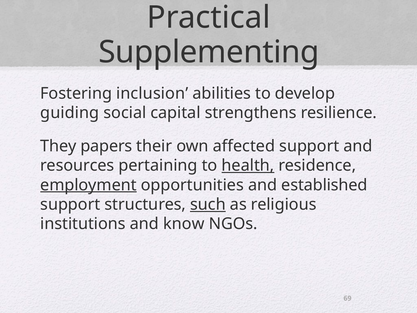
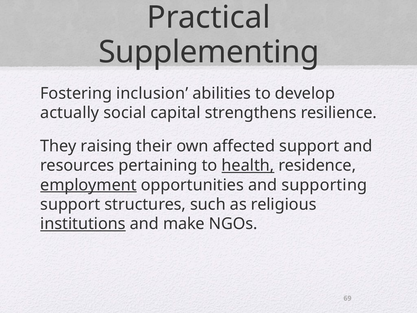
guiding: guiding -> actually (70, 113)
papers: papers -> raising (106, 146)
established: established -> supporting (324, 185)
such underline: present -> none (208, 204)
institutions underline: none -> present (83, 224)
know: know -> make (184, 224)
